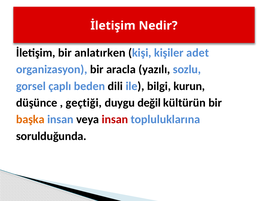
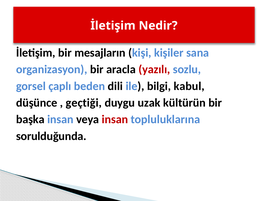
anlatırken: anlatırken -> mesajların (100, 53)
adet: adet -> sana (198, 53)
yazılı colour: black -> red (154, 69)
kurun: kurun -> kabul (189, 86)
değil: değil -> uzak (149, 103)
başka colour: orange -> black (30, 119)
